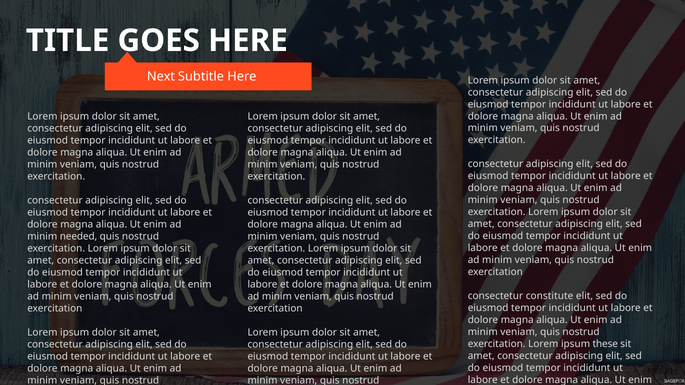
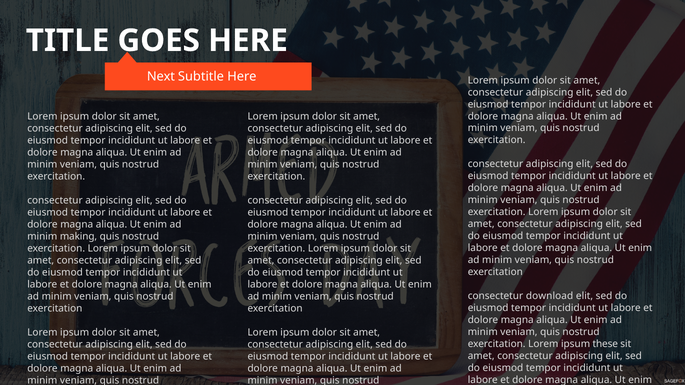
needed: needed -> making (79, 237)
constitute: constitute -> download (550, 296)
